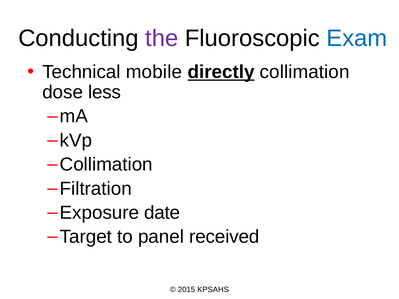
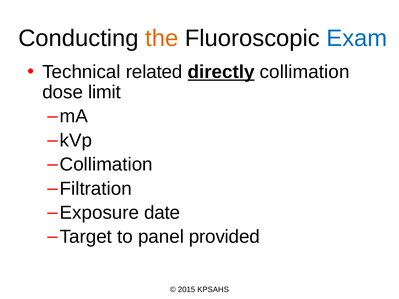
the colour: purple -> orange (162, 38)
mobile: mobile -> related (154, 72)
less: less -> limit (104, 92)
received: received -> provided (224, 237)
